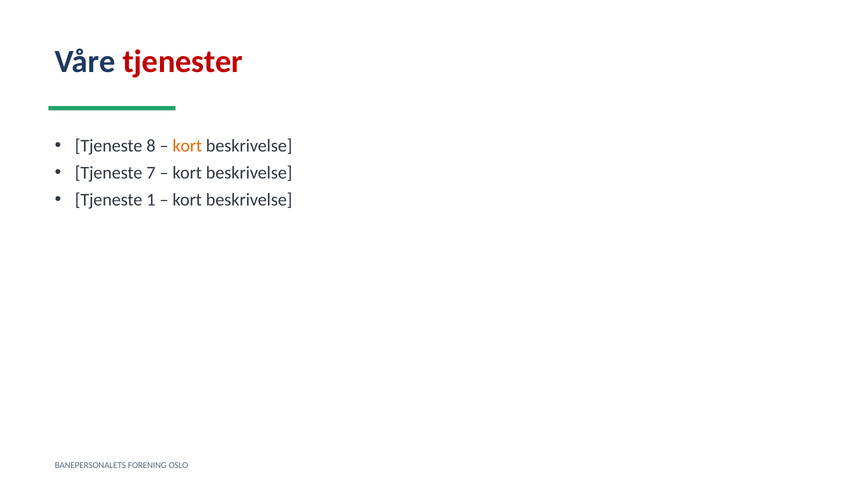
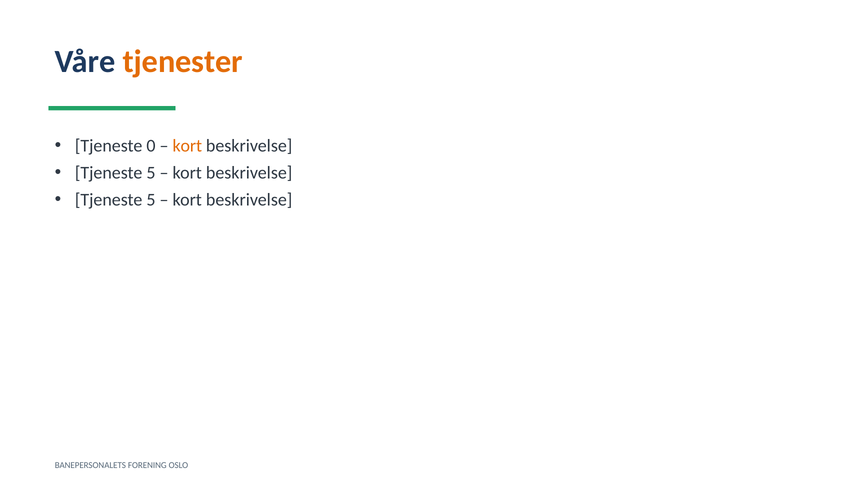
tjenester colour: red -> orange (183, 61)
8: 8 -> 0 (151, 146)
7: 7 -> 5 (151, 173)
1: 1 -> 5 (151, 200)
